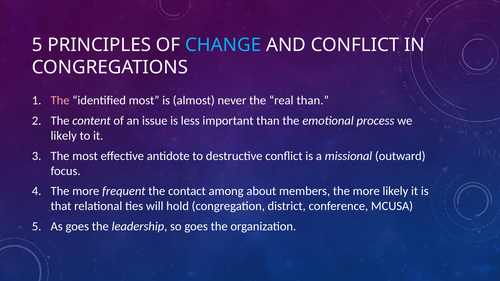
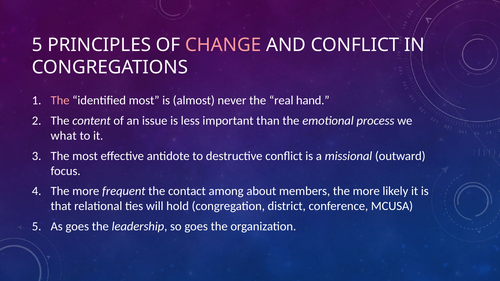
CHANGE colour: light blue -> pink (223, 45)
real than: than -> hand (313, 101)
likely: likely -> what (64, 136)
